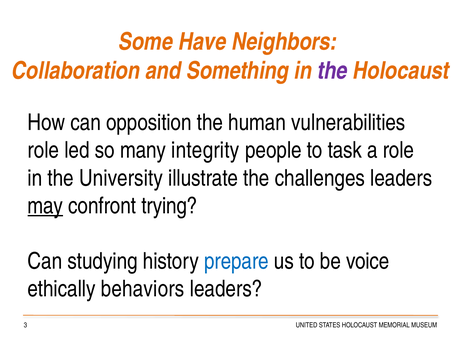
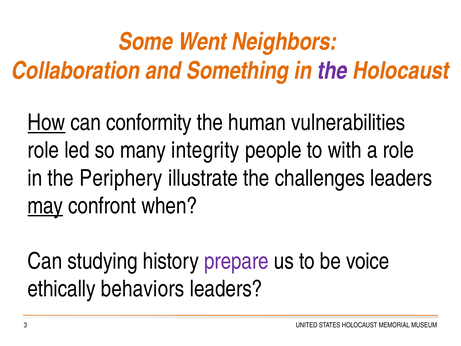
Have: Have -> Went (202, 42)
How underline: none -> present (46, 123)
opposition: opposition -> conformity (149, 123)
task: task -> with (345, 150)
University: University -> Periphery (121, 178)
trying: trying -> when (169, 206)
prepare colour: blue -> purple (236, 261)
